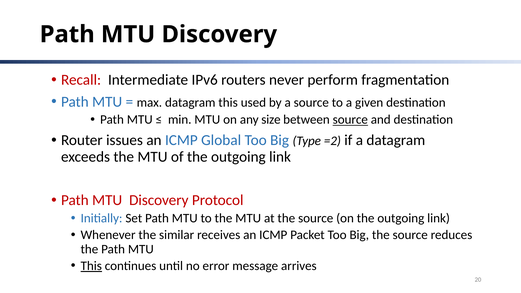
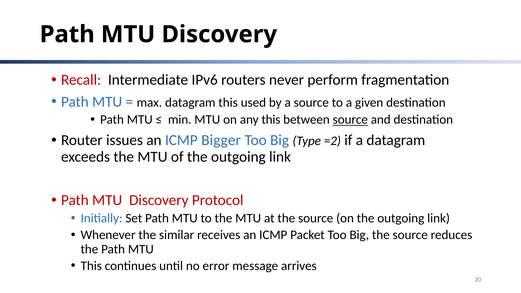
any size: size -> this (271, 120)
Global: Global -> Bigger (221, 140)
This underline: present -> none (91, 266)
